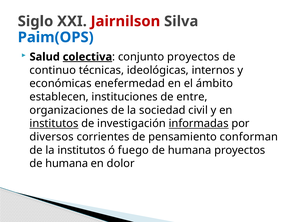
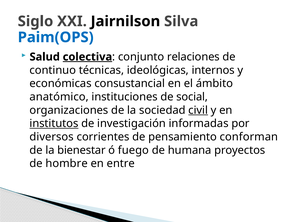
Jairnilson colour: red -> black (125, 21)
conjunto proyectos: proyectos -> relaciones (193, 57)
enefermedad: enefermedad -> consustancial (130, 84)
establecen: establecen -> anatómico (59, 97)
entre: entre -> social (192, 97)
civil underline: none -> present (198, 110)
informadas underline: present -> none (199, 124)
la institutos: institutos -> bienestar (81, 150)
humana: humana -> hombre (67, 164)
dolor: dolor -> entre (121, 164)
